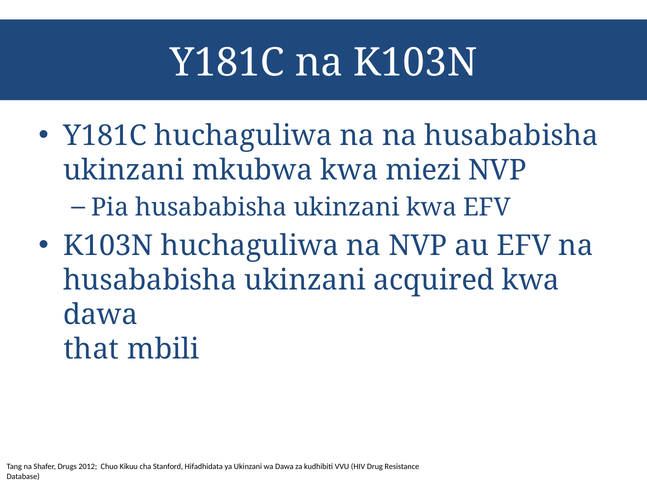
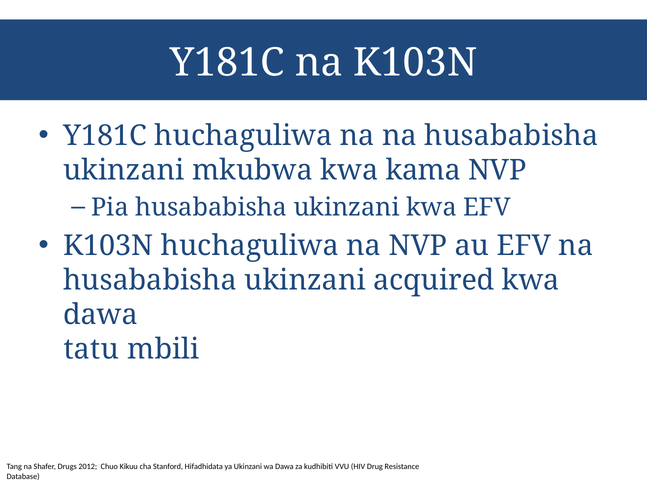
miezi: miezi -> kama (423, 170)
that: that -> tatu (91, 349)
